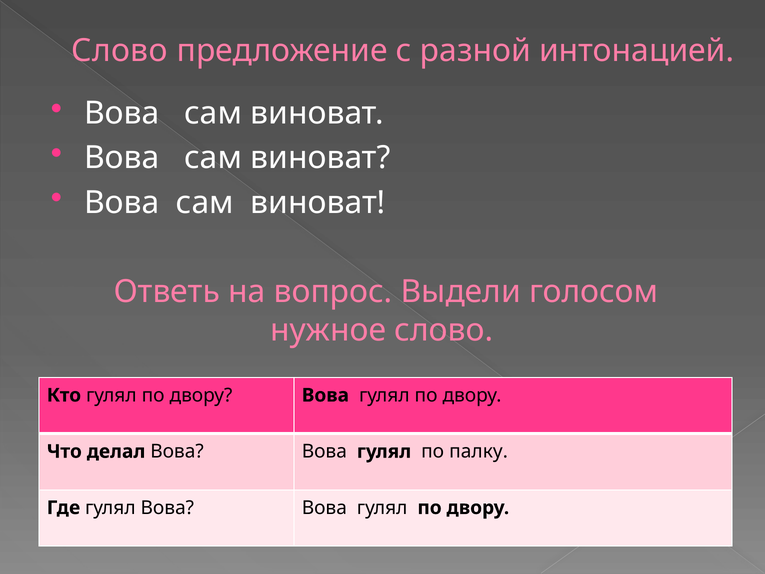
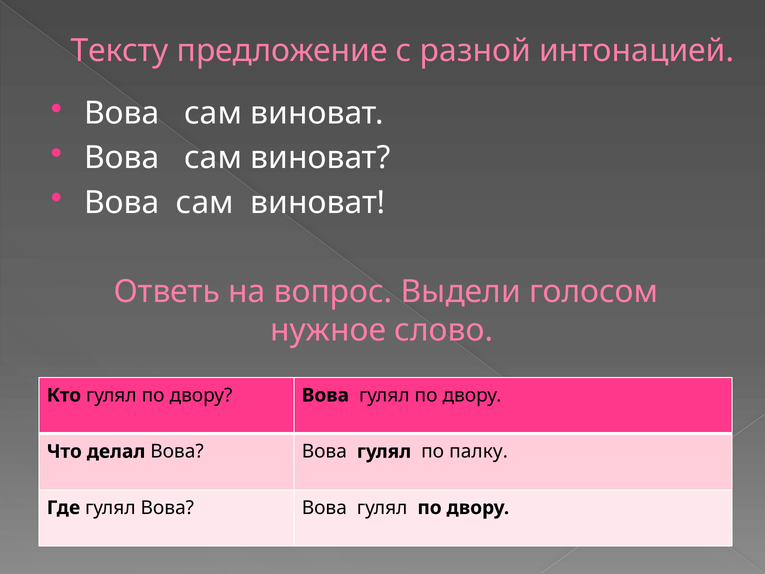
Слово: Слово -> Тексту (120, 51)
